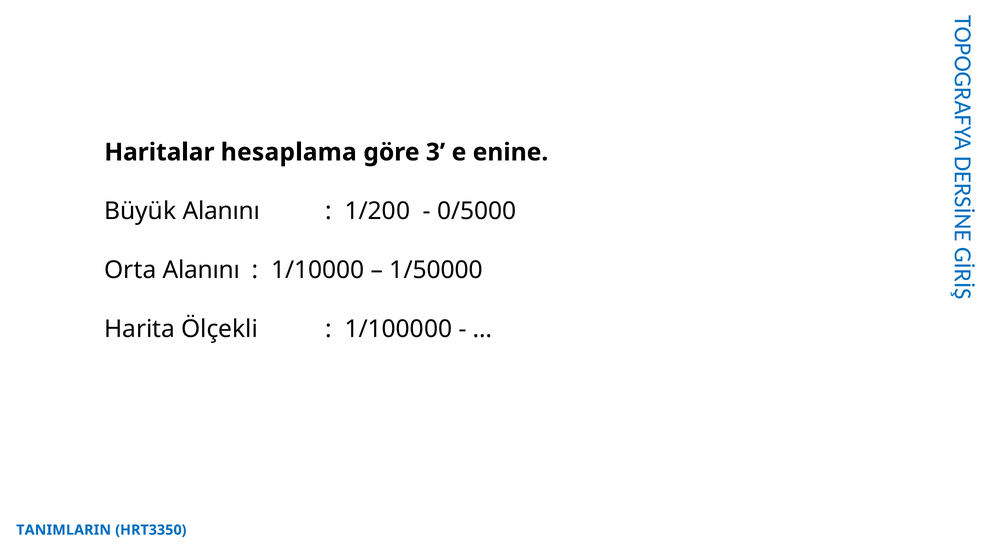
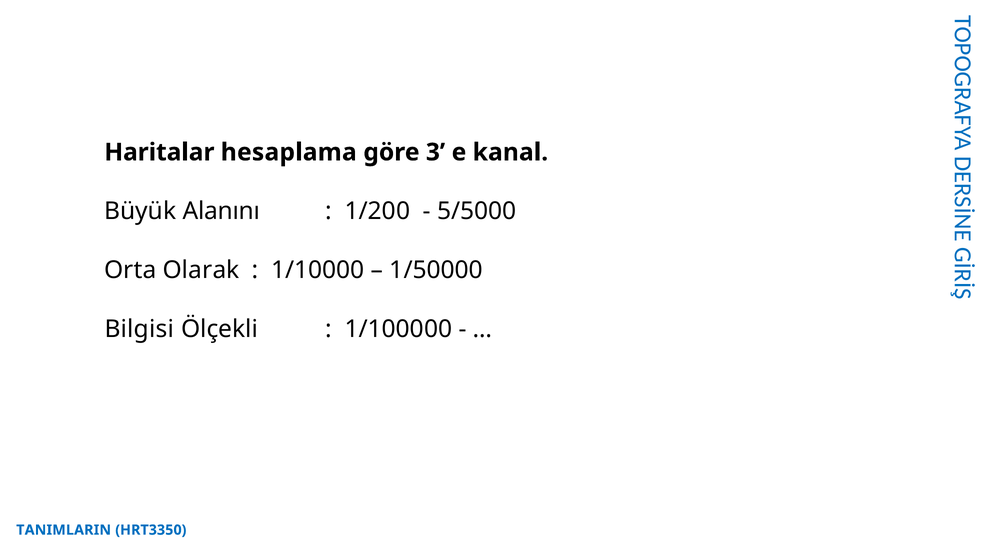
enine: enine -> kanal (510, 152)
0/5000: 0/5000 -> 5/5000 (477, 211)
Orta Alanını: Alanını -> Olarak (201, 270)
Harita: Harita -> Bilgisi (139, 329)
